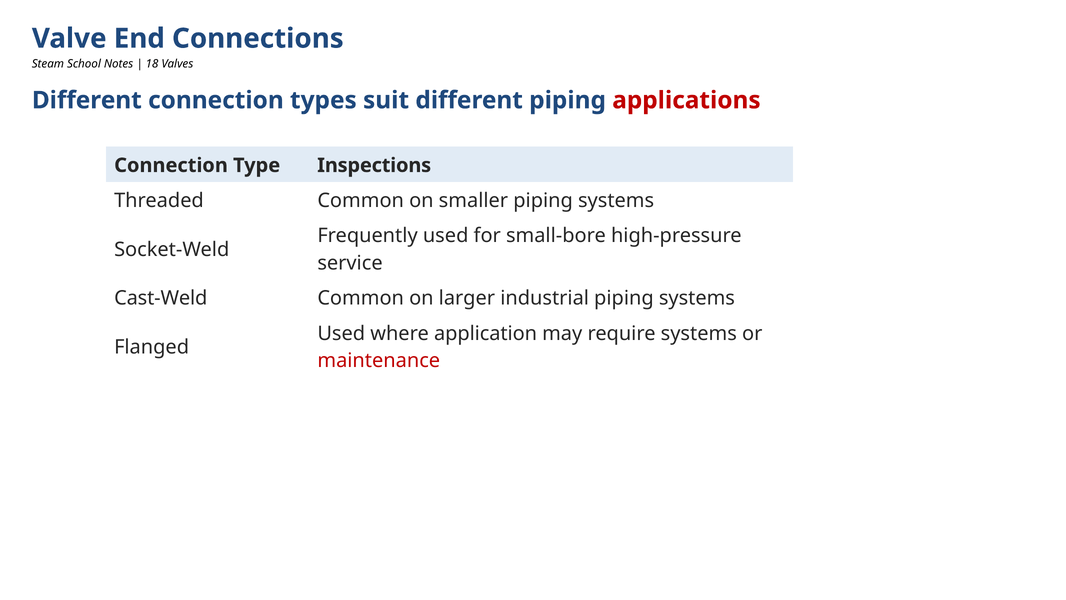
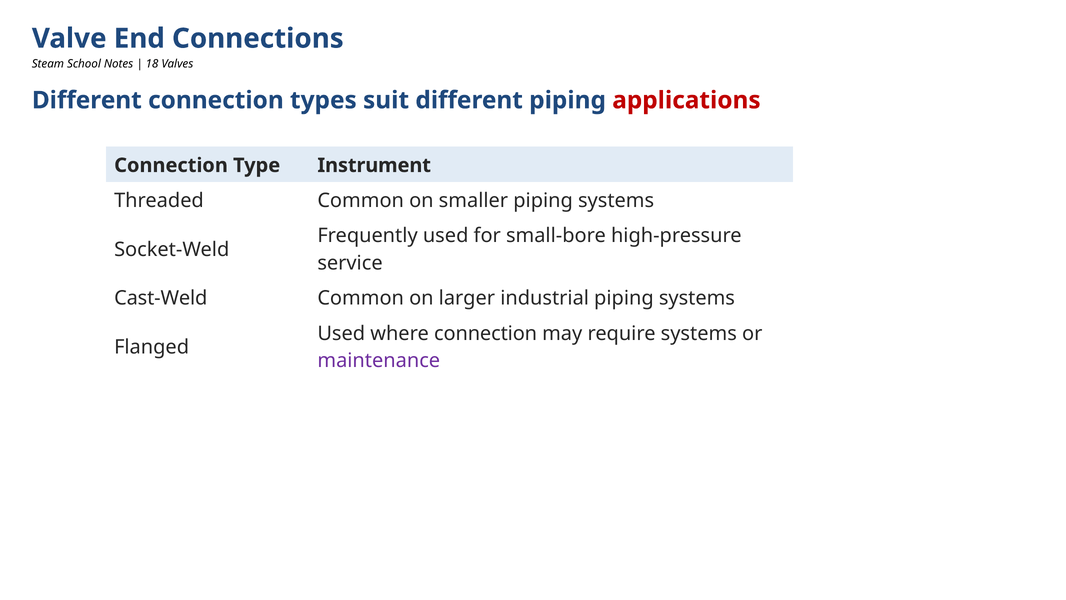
Inspections: Inspections -> Instrument (374, 165)
where application: application -> connection (486, 334)
maintenance colour: red -> purple (379, 361)
